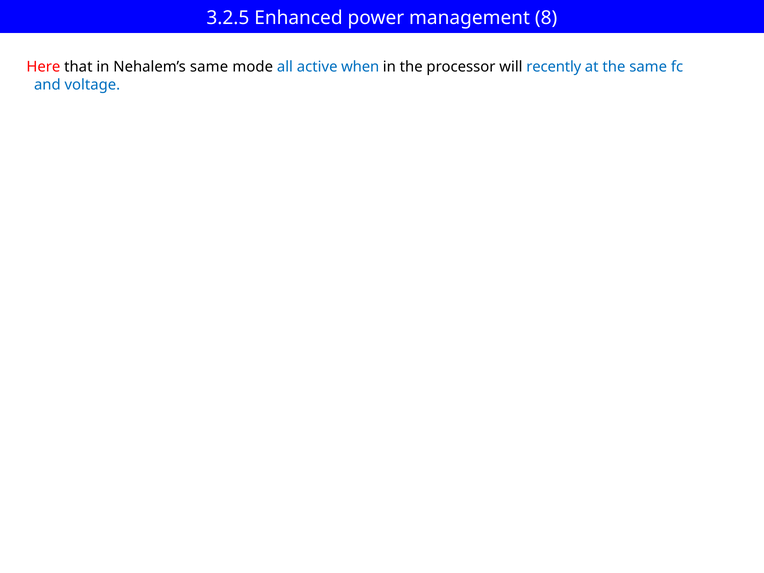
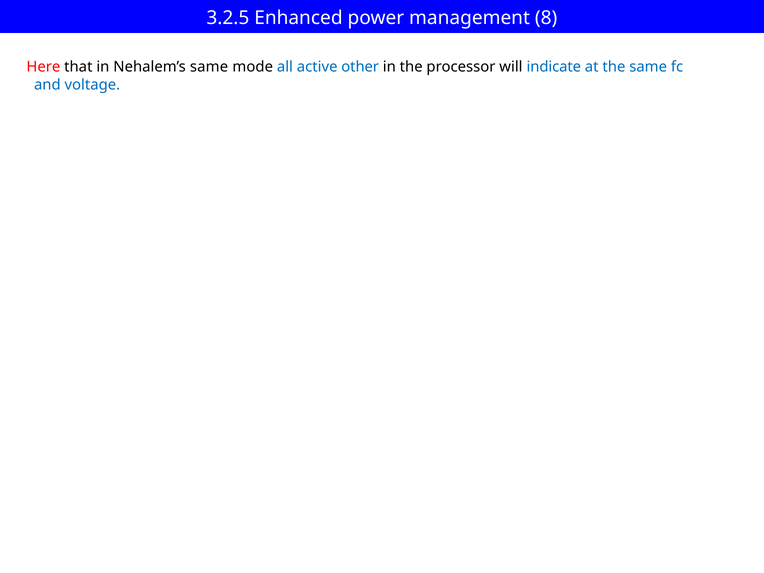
when: when -> other (360, 67)
recently: recently -> indicate (554, 67)
